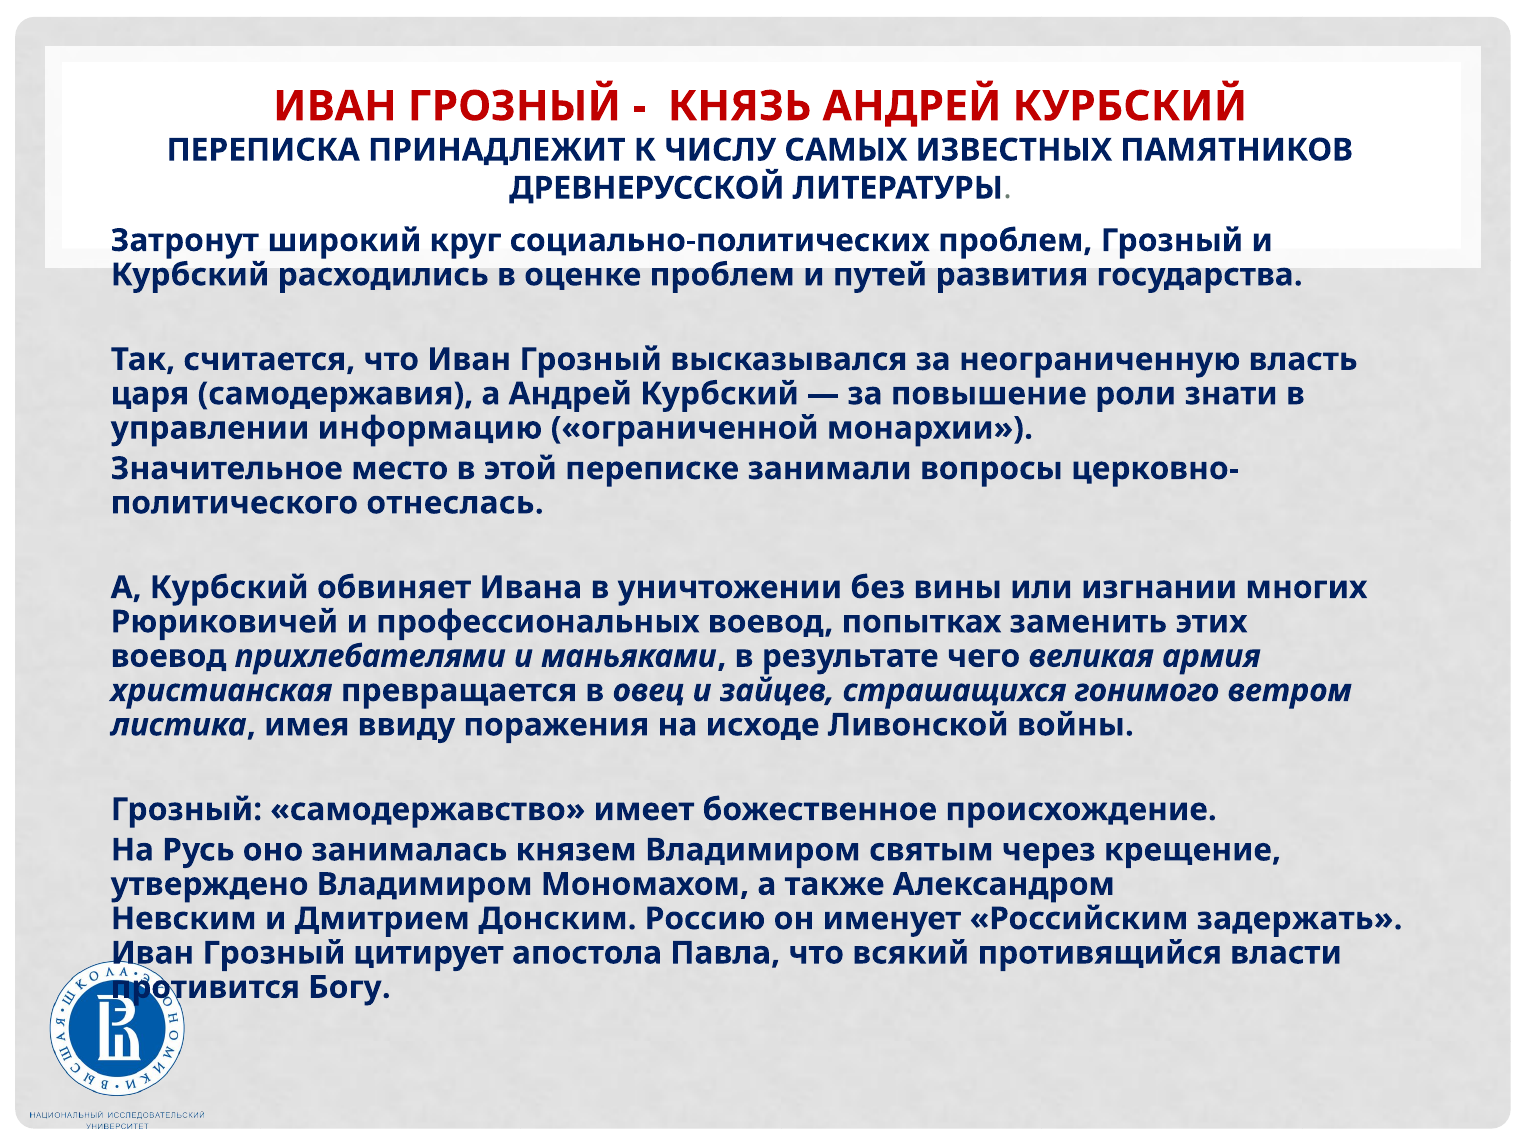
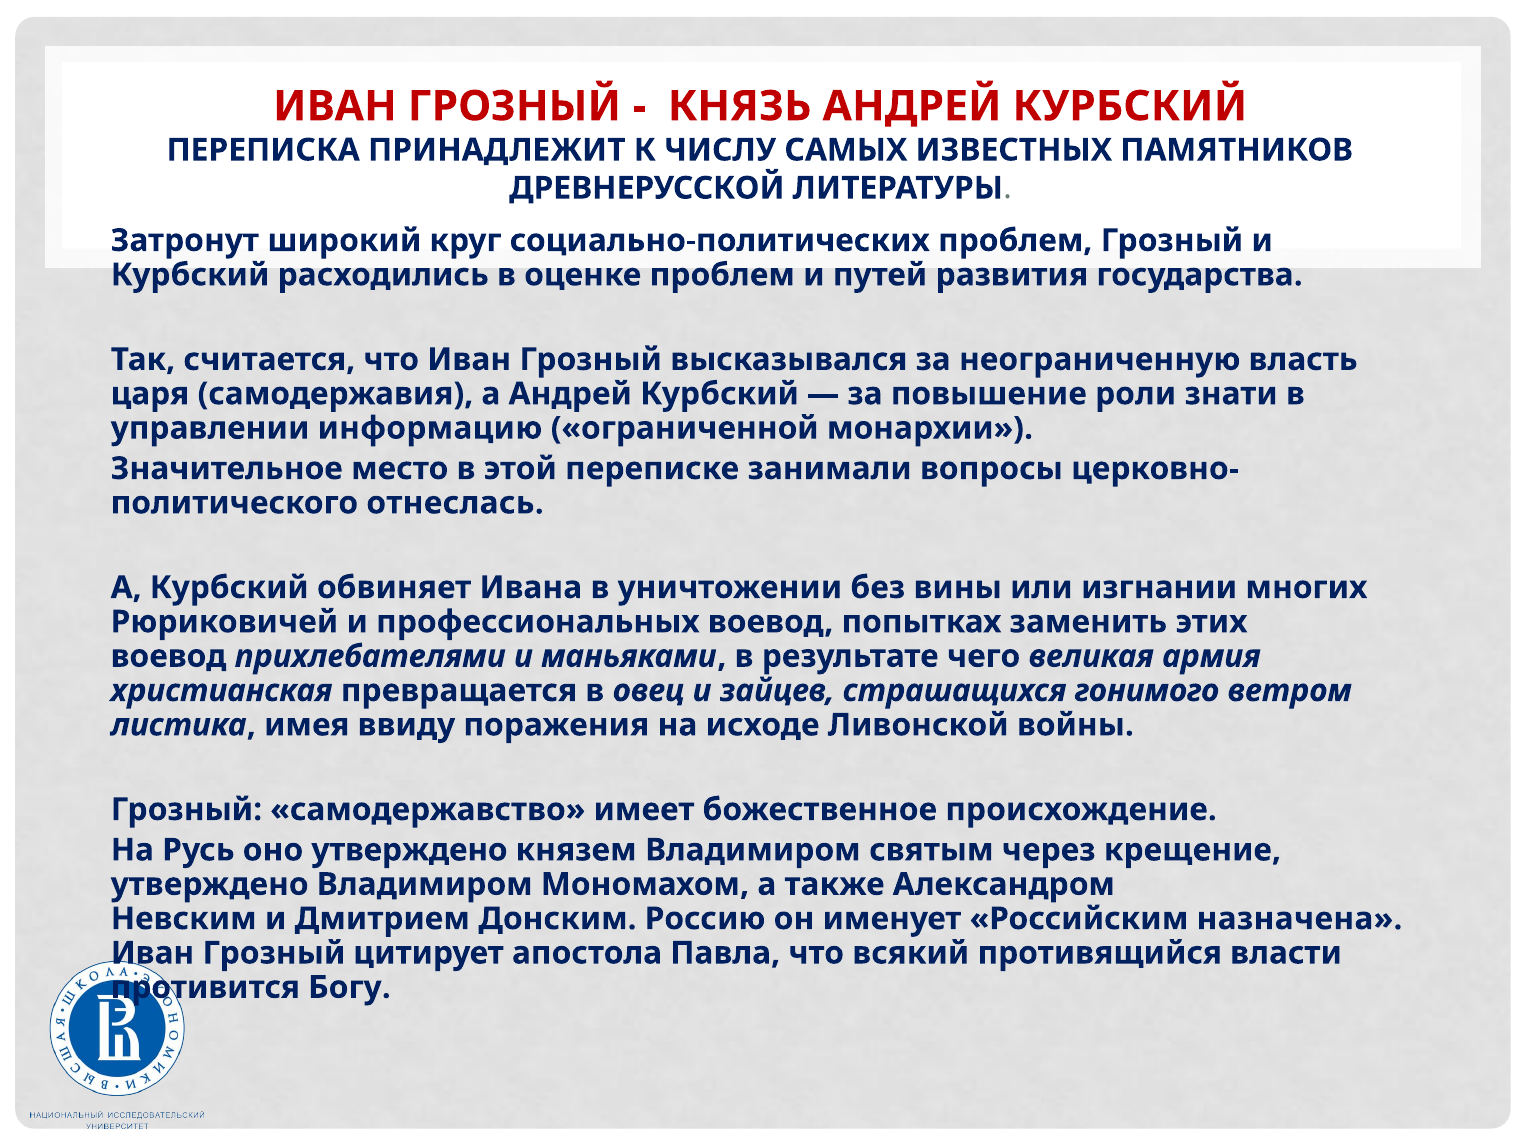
оно занималась: занималась -> утверждено (409, 850)
задержать: задержать -> назначена (1299, 919)
